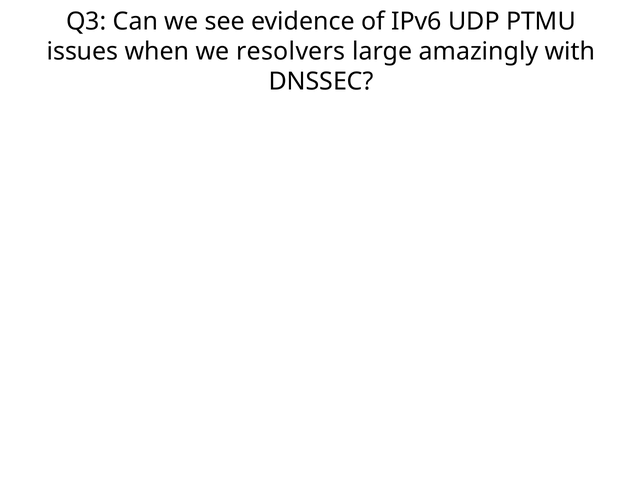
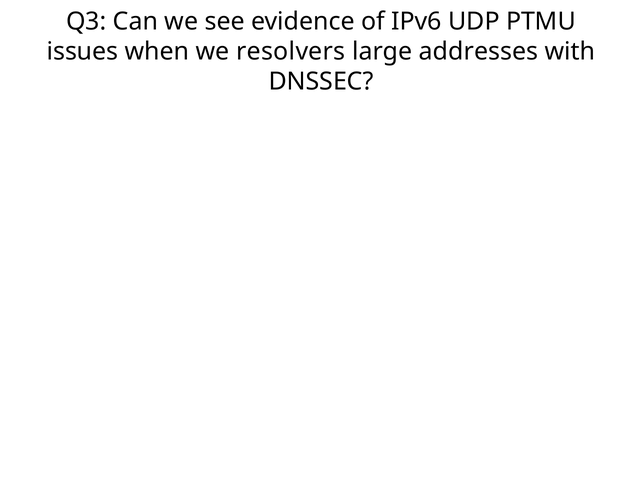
amazingly: amazingly -> addresses (479, 52)
